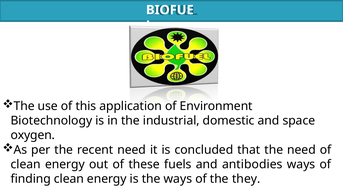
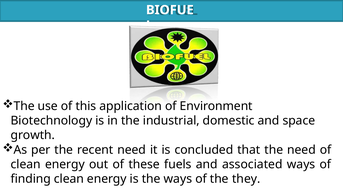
oxygen: oxygen -> growth (33, 135)
antibodies: antibodies -> associated (252, 164)
